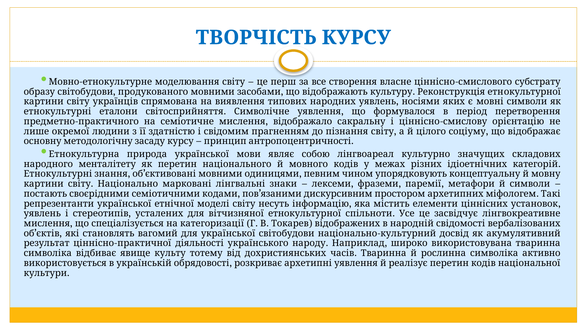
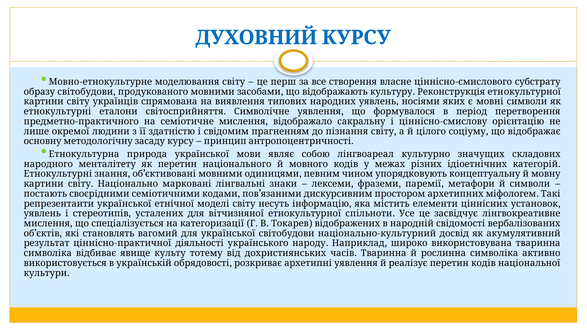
ТВОРЧІСТЬ: ТВОРЧІСТЬ -> ДУХОВНИЙ (256, 38)
